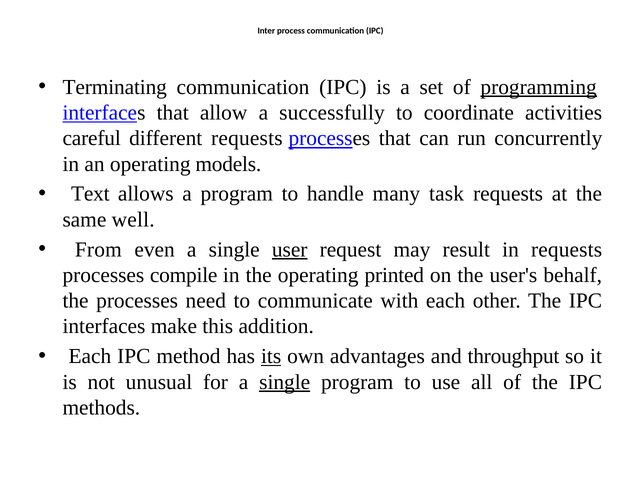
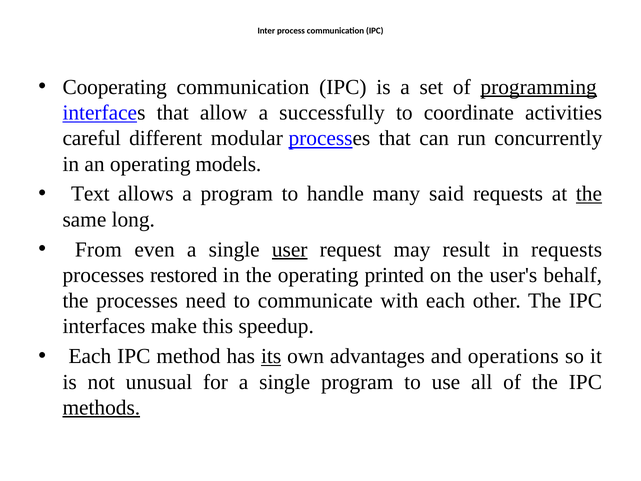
Terminating: Terminating -> Cooperating (115, 87)
different requests: requests -> modular (247, 138)
task: task -> said (447, 194)
the underline: none -> present (589, 194)
well: well -> long (133, 219)
compile: compile -> restored (184, 275)
addition: addition -> speedup (276, 326)
throughput: throughput -> operations (513, 356)
single underline: present -> none (285, 382)
methods underline: none -> present (101, 407)
